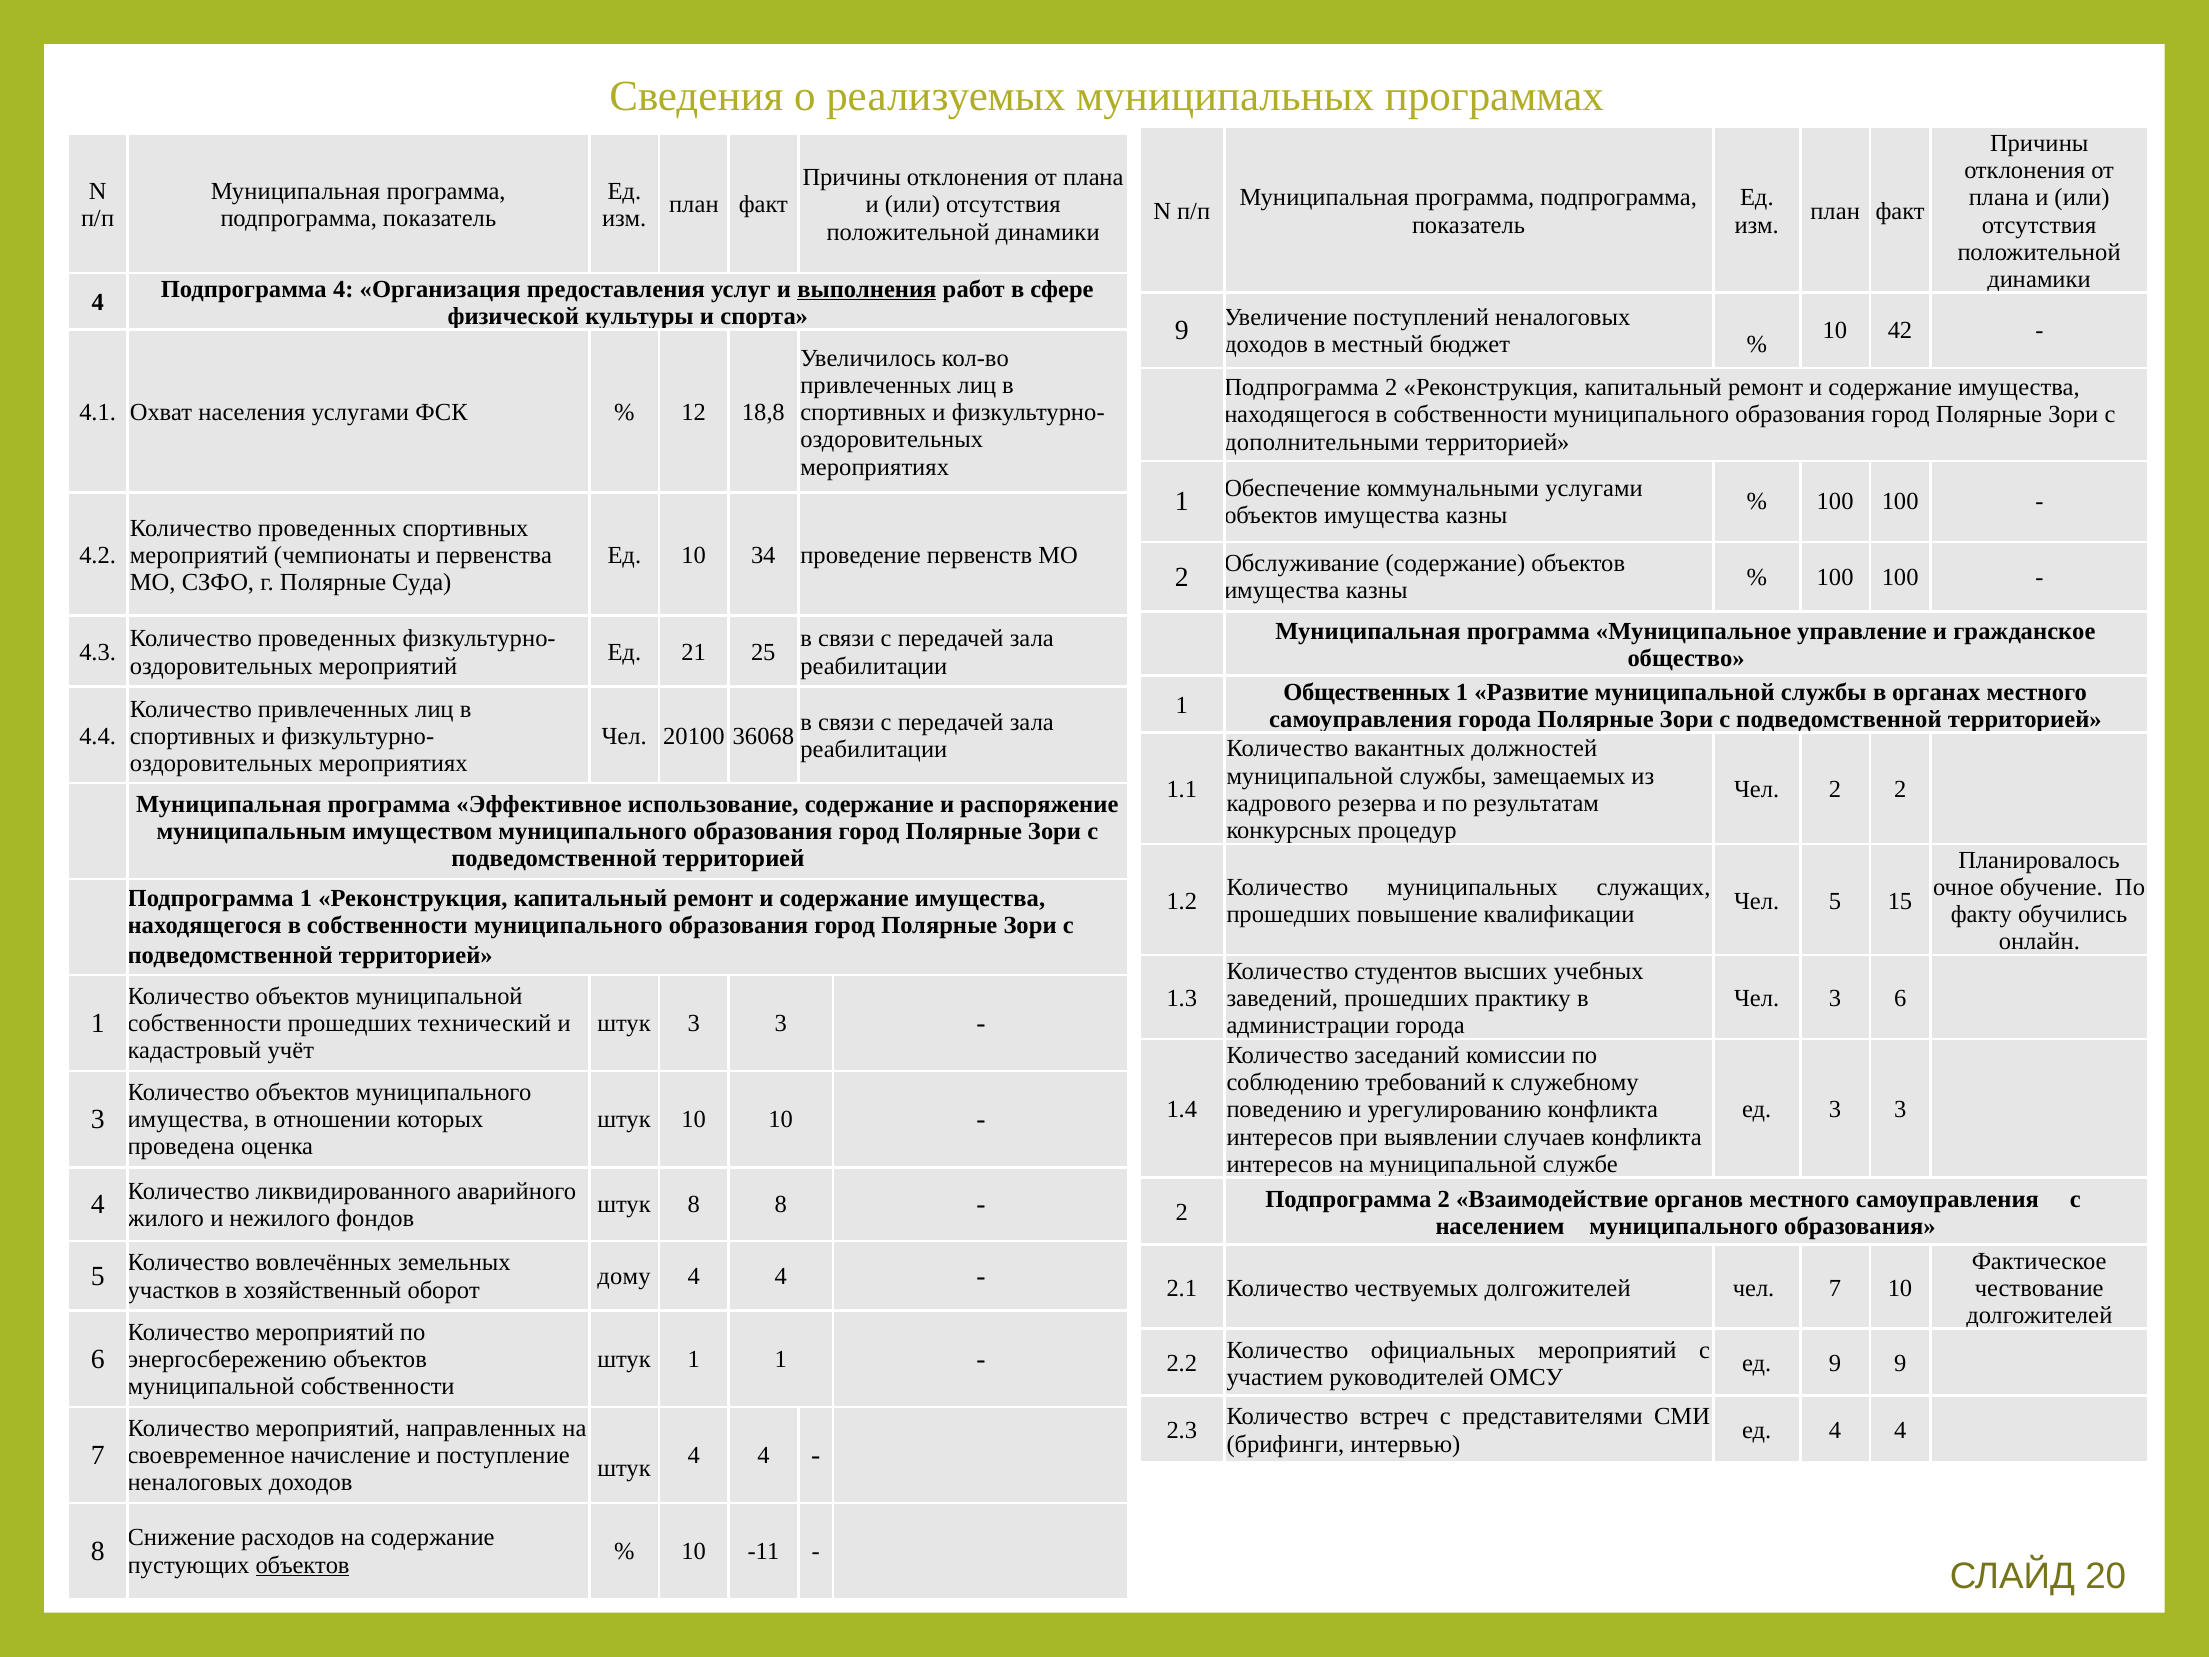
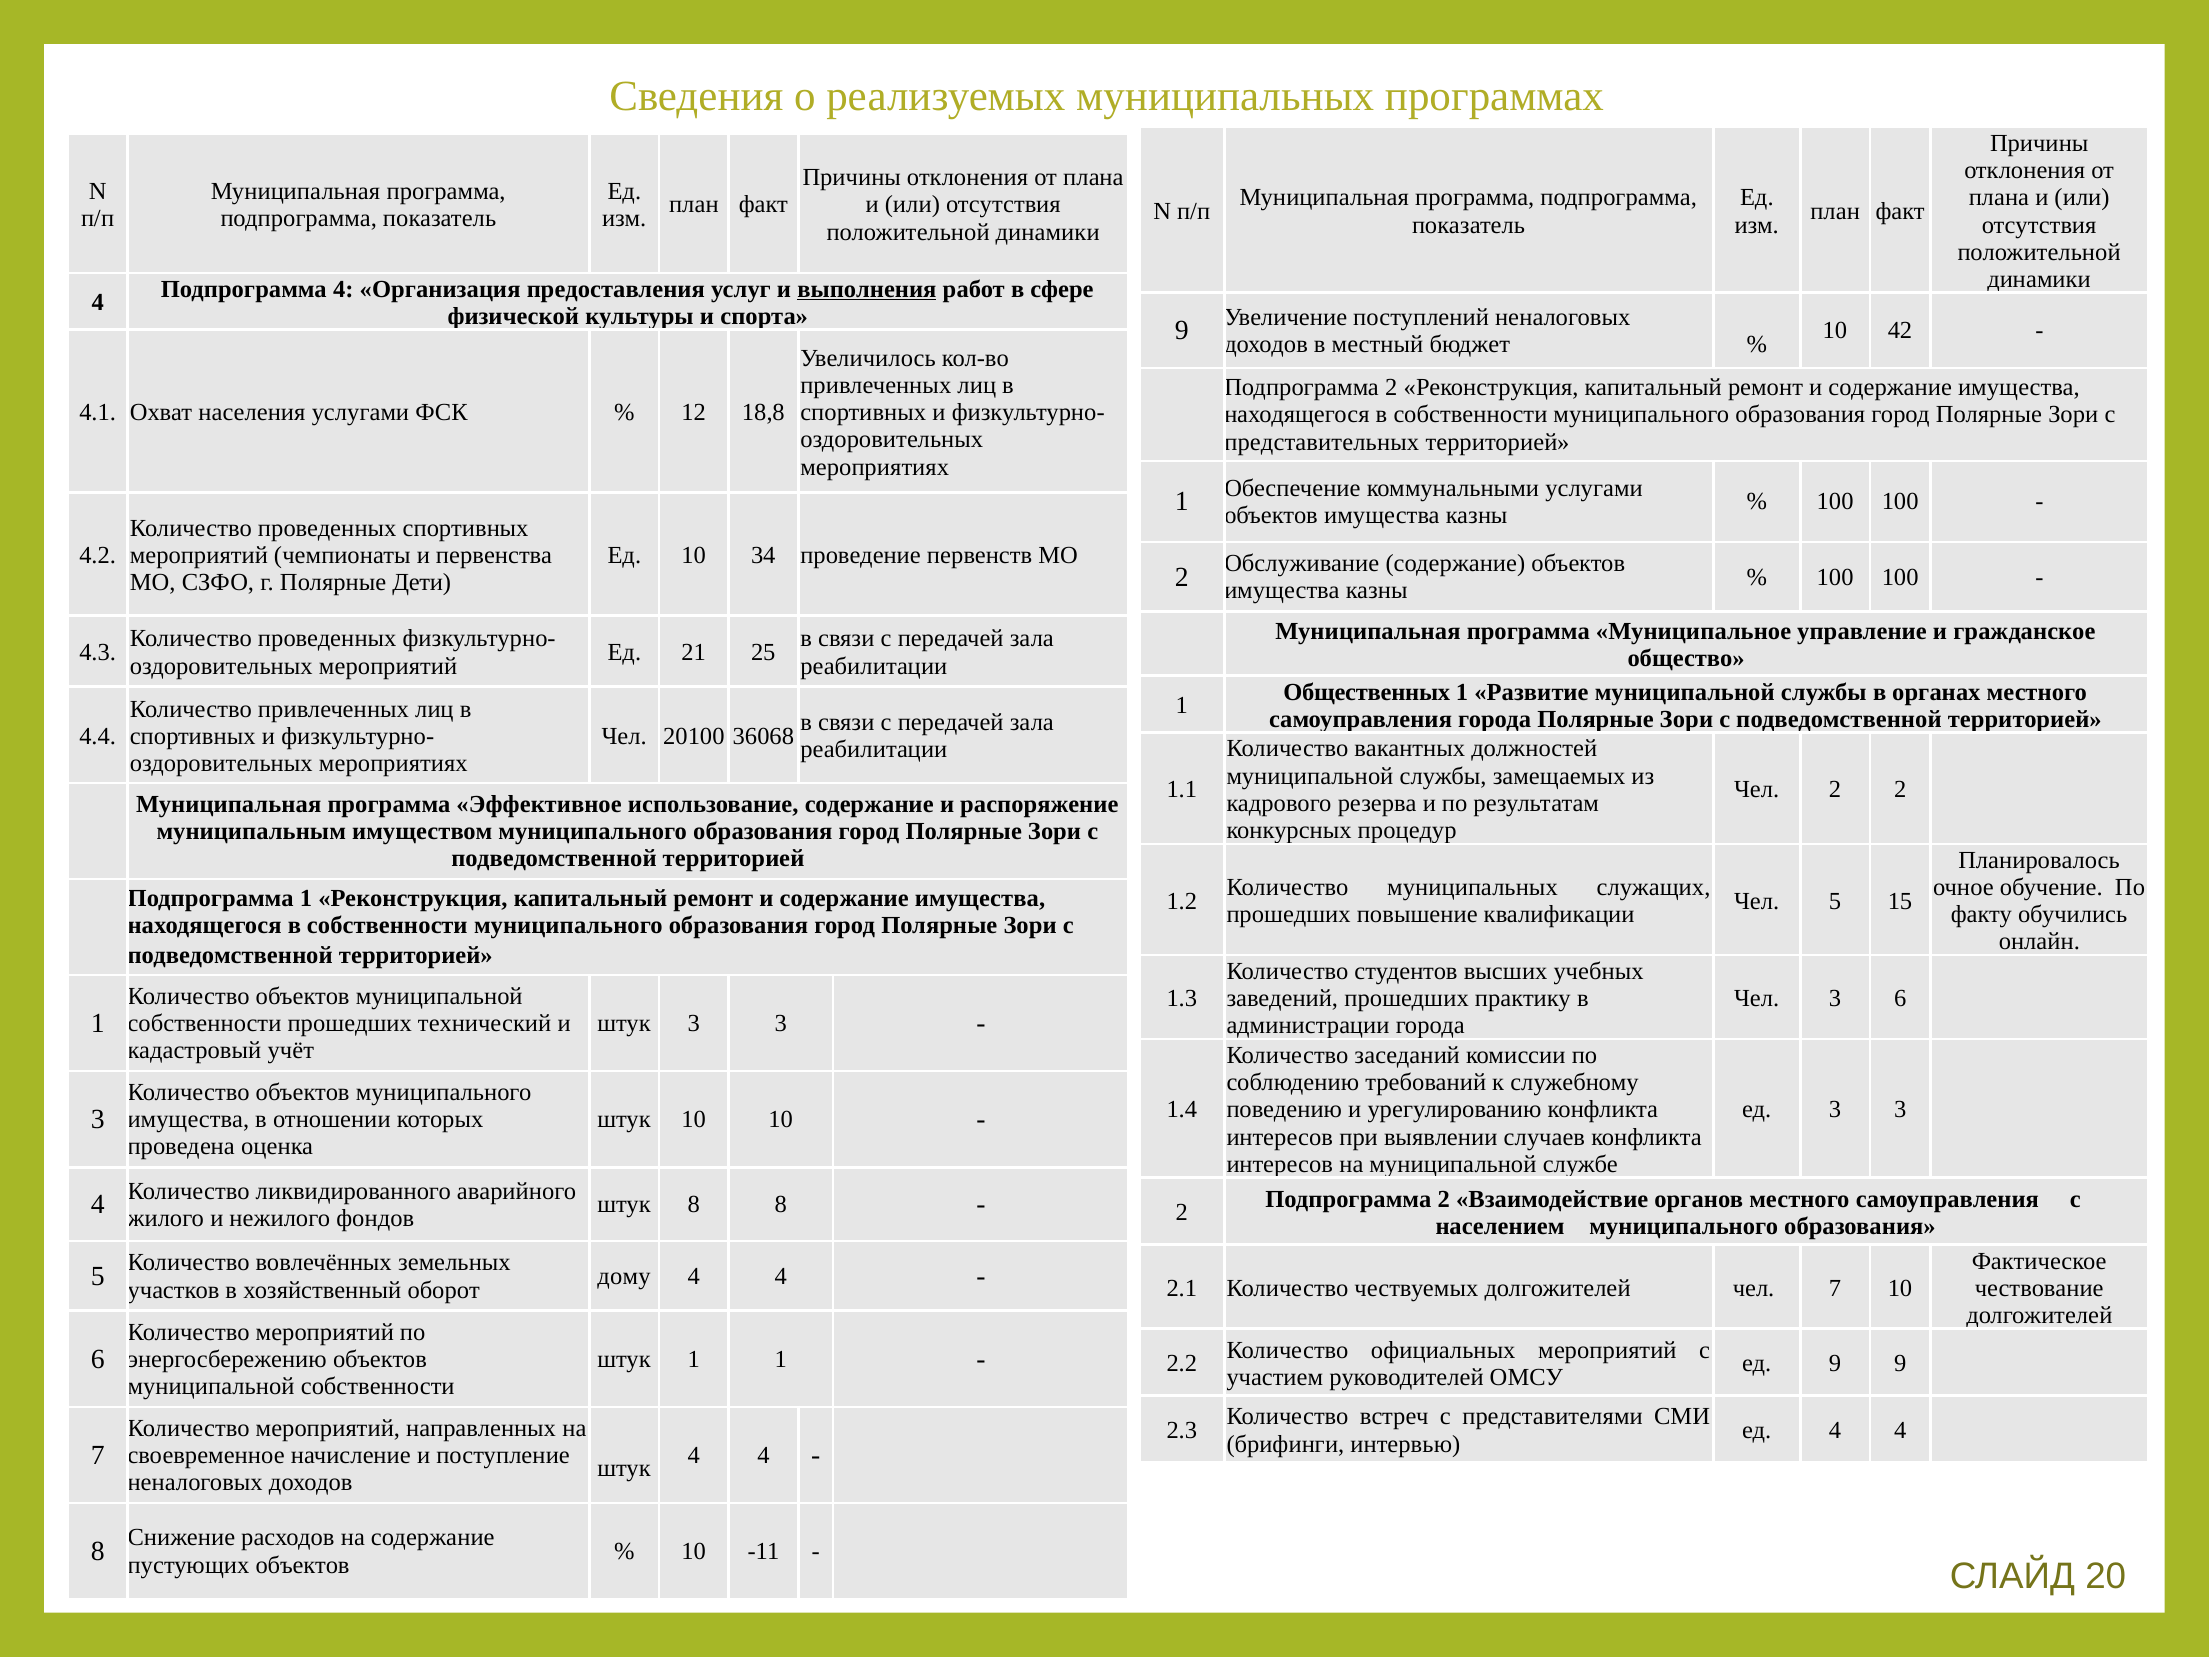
дополнительными: дополнительными -> представительных (1322, 442)
Суда: Суда -> Дети (422, 583)
объектов underline: present -> none (303, 1565)
